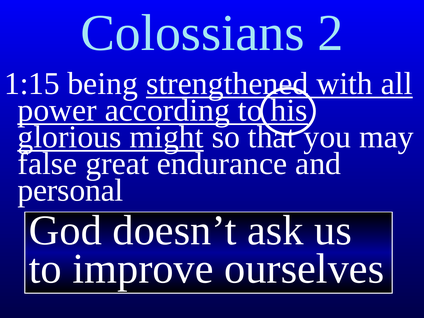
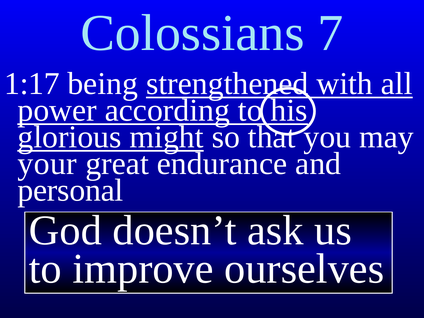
2: 2 -> 7 (330, 33)
1:15: 1:15 -> 1:17 (32, 84)
false: false -> your (47, 164)
